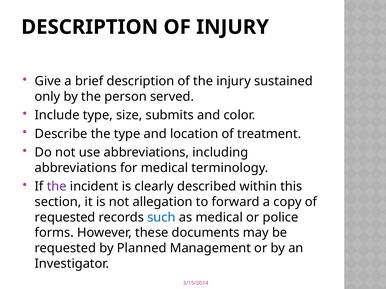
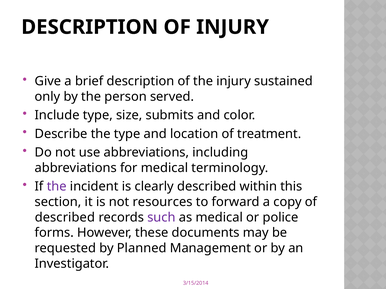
allegation: allegation -> resources (163, 202)
requested: requested -> described (65, 218)
such colour: blue -> purple (161, 218)
